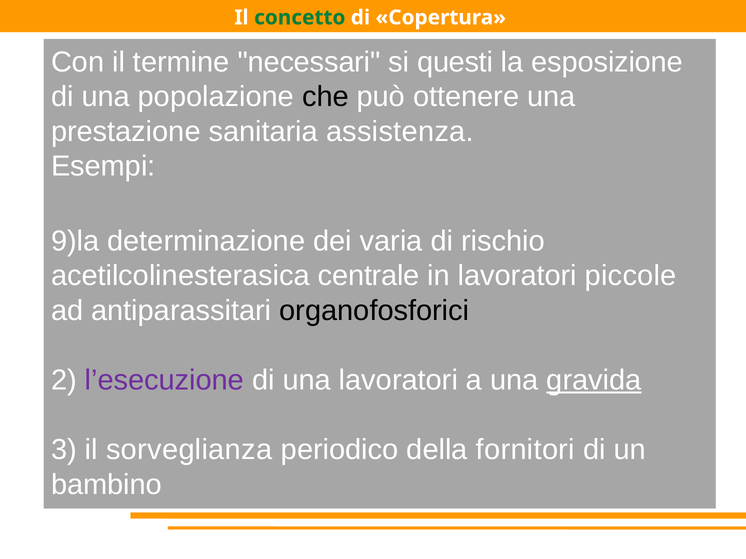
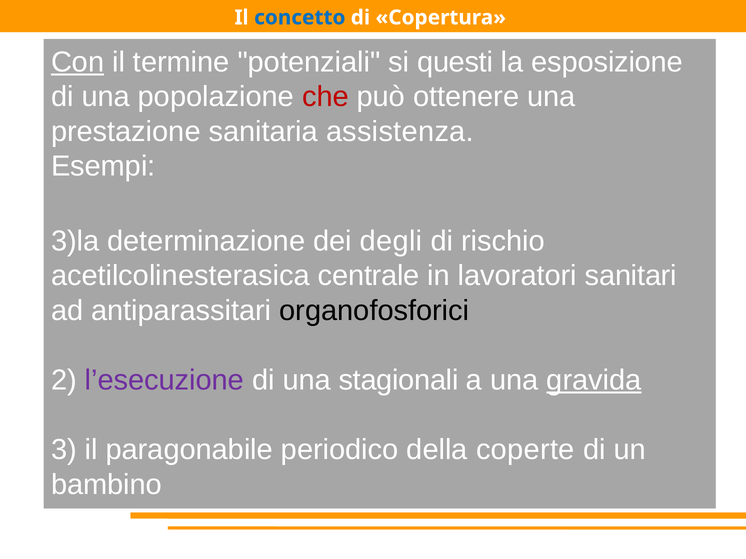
concetto colour: green -> blue (300, 18)
Con underline: none -> present (78, 62)
necessari: necessari -> potenziali (309, 62)
che colour: black -> red (325, 97)
9)la: 9)la -> 3)la (75, 241)
varia: varia -> degli (391, 241)
piccole: piccole -> sanitari (631, 276)
una lavoratori: lavoratori -> stagionali (399, 380)
sorveglianza: sorveglianza -> paragonabile (189, 450)
fornitori: fornitori -> coperte (525, 450)
